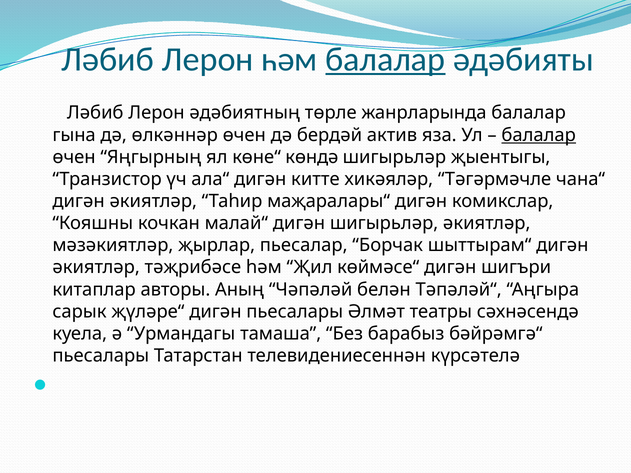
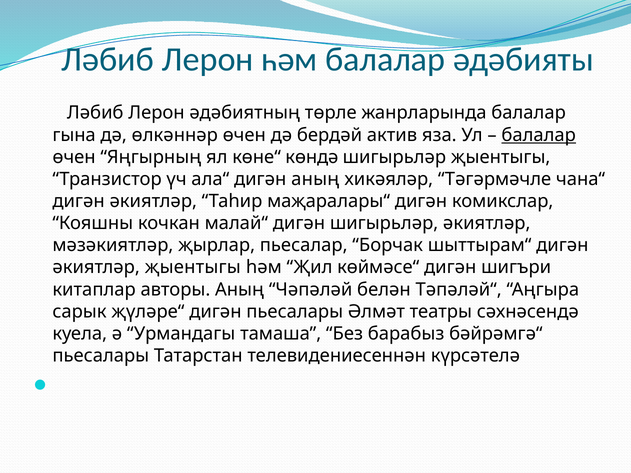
балалар underline: present -> none (385, 59)
дигән китте: китте -> аның (315, 179)
әкиятләр тәҗрибәсе: тәҗрибәсе -> җыентыгы (193, 268)
